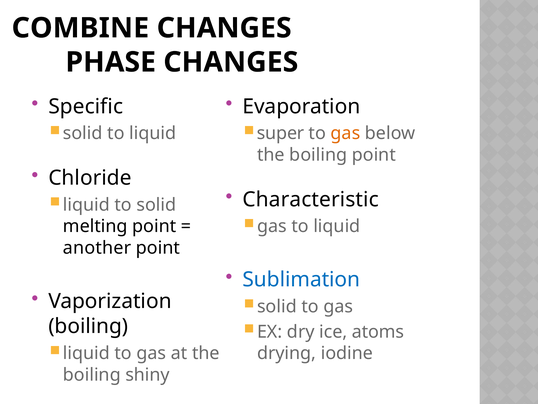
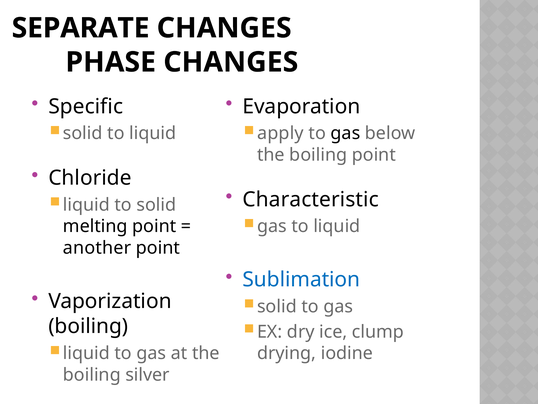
COMBINE: COMBINE -> SEPARATE (81, 28)
super: super -> apply (280, 133)
gas colour: orange -> black (345, 133)
atoms: atoms -> clump (378, 331)
shiny: shiny -> silver (147, 374)
